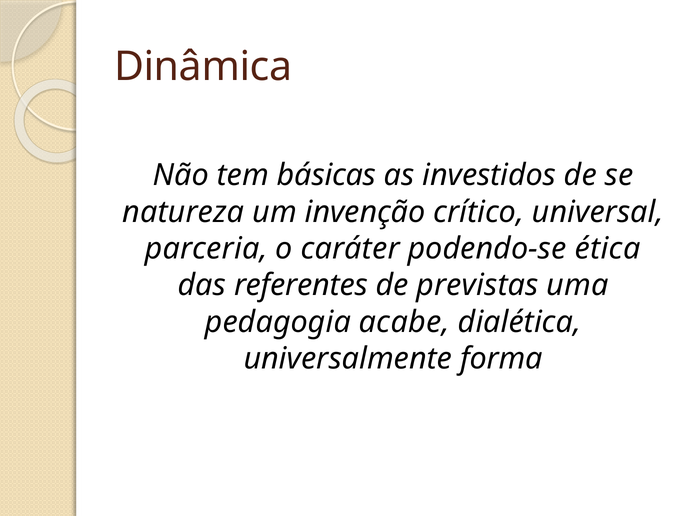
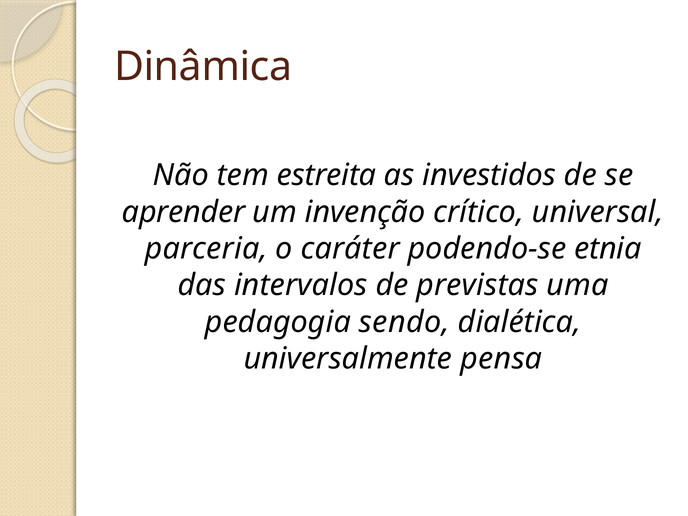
básicas: básicas -> estreita (327, 175)
natureza: natureza -> aprender (184, 212)
ética: ética -> etnia (608, 249)
referentes: referentes -> intervalos (301, 285)
acabe: acabe -> sendo (404, 322)
forma: forma -> pensa (501, 359)
